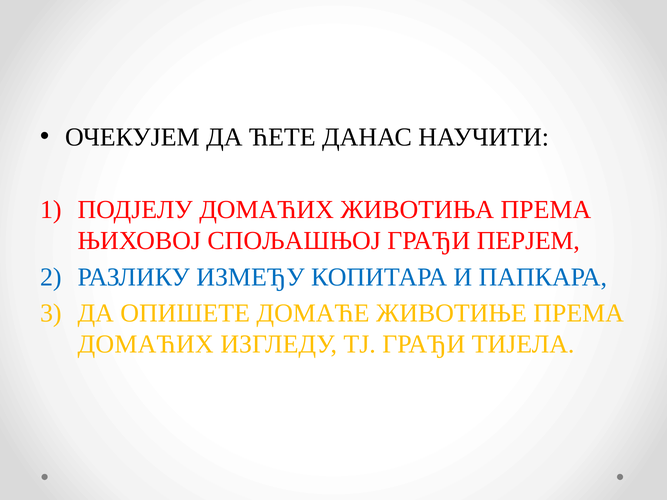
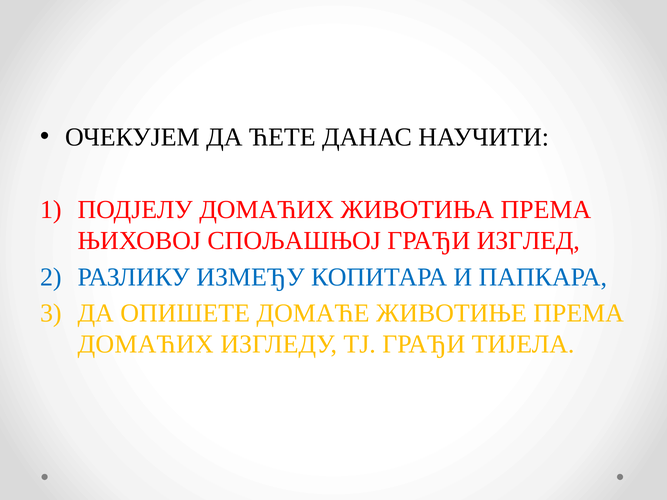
ПЕРЈЕМ: ПЕРЈЕМ -> ИЗГЛЕД (528, 241)
